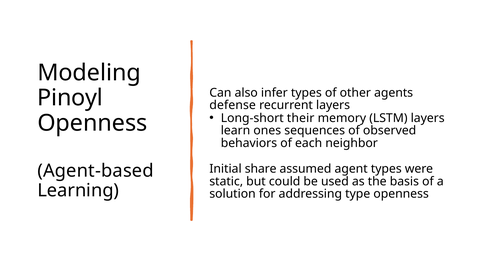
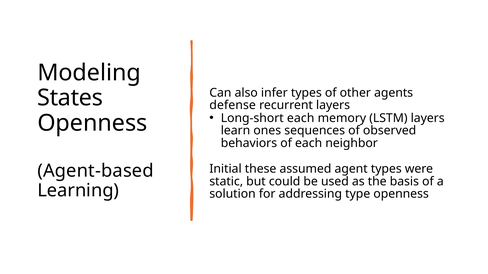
Pinoyl: Pinoyl -> States (70, 98)
Long-short their: their -> each (301, 118)
share: share -> these (261, 169)
